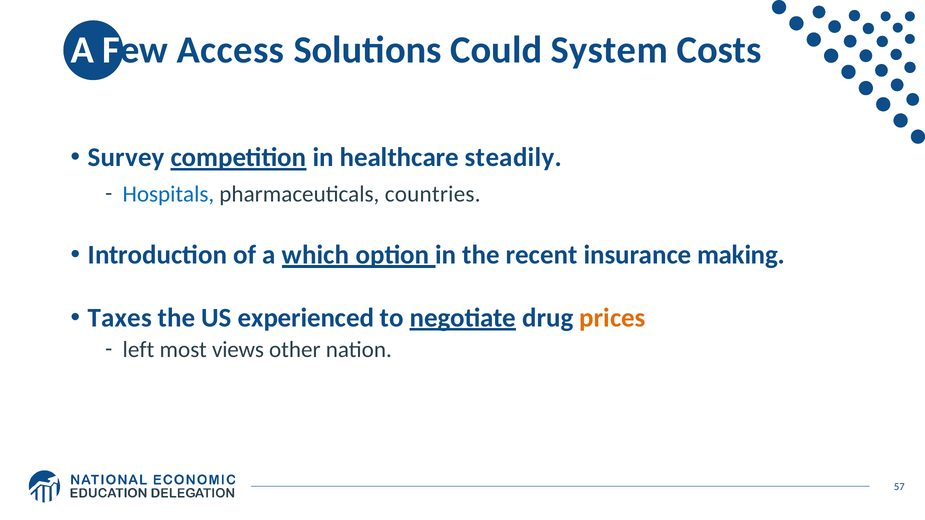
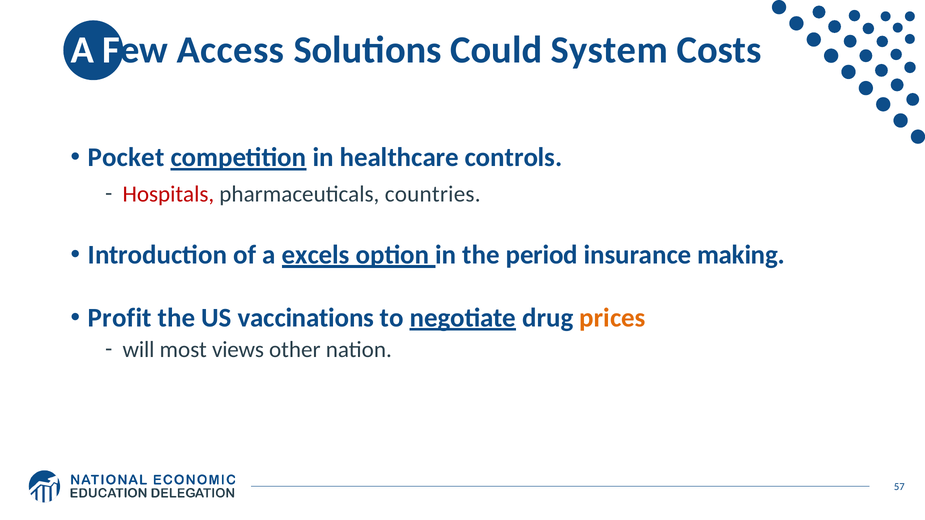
Survey: Survey -> Pocket (126, 158)
steadily: steadily -> controls (514, 158)
Hospitals colour: blue -> red (168, 194)
which: which -> excels (316, 255)
recent: recent -> period (542, 255)
Taxes: Taxes -> Profit (120, 318)
experienced: experienced -> vaccinations (306, 318)
left: left -> will (139, 350)
